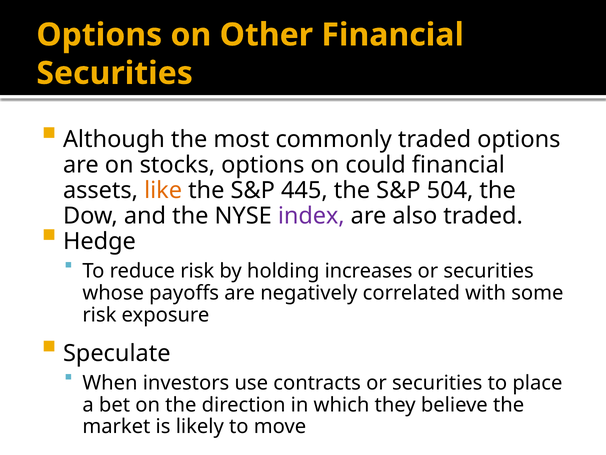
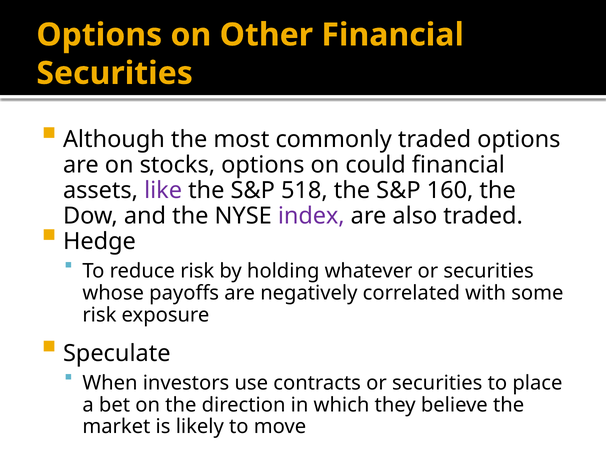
like colour: orange -> purple (163, 190)
445: 445 -> 518 (304, 190)
504: 504 -> 160 (450, 190)
increases: increases -> whatever (369, 271)
